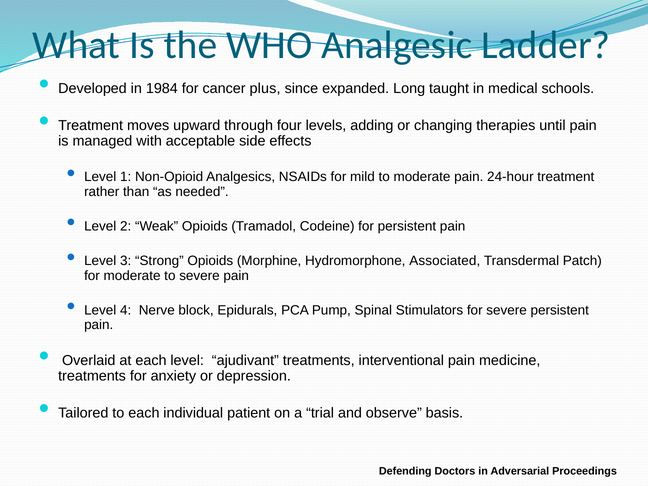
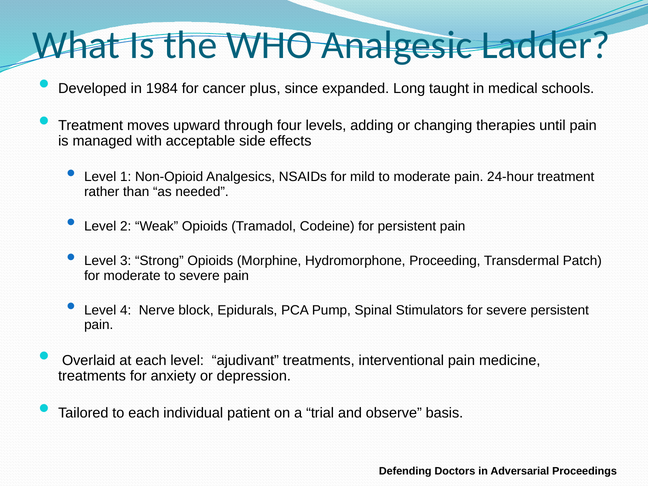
Associated: Associated -> Proceeding (445, 261)
